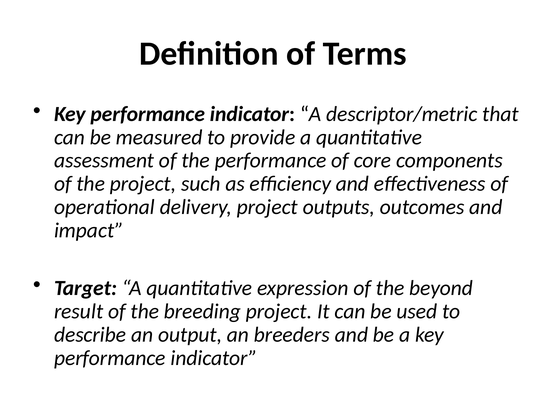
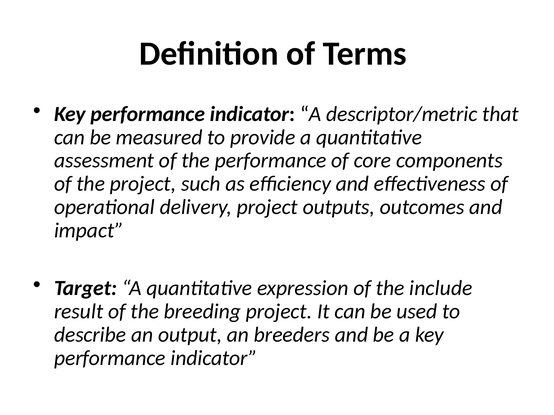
beyond: beyond -> include (441, 289)
